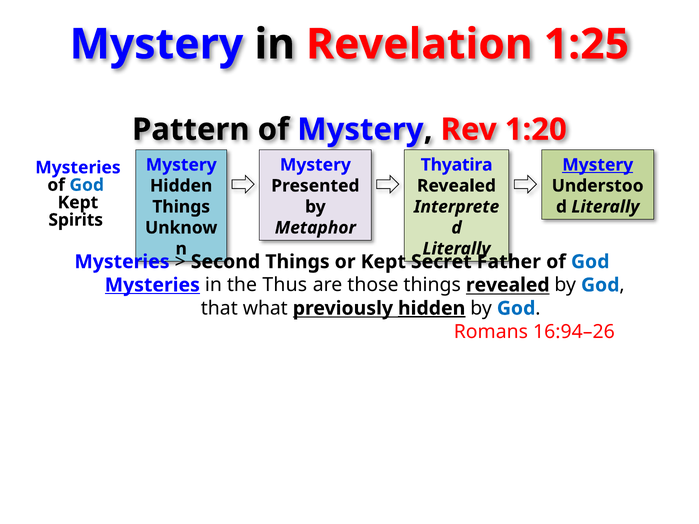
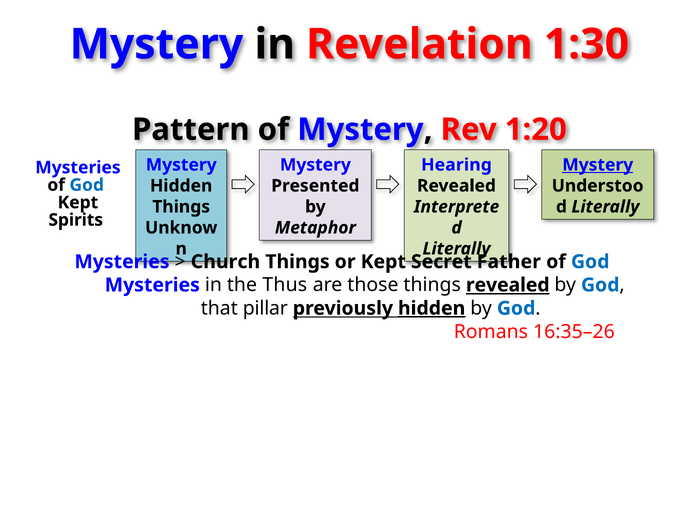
1:25: 1:25 -> 1:30 (586, 44)
Thyatira: Thyatira -> Hearing (456, 165)
Second: Second -> Church (225, 262)
Mysteries underline: present -> none (152, 285)
revealed underline: none -> present (508, 285)
what: what -> pillar (265, 308)
16:94–26: 16:94–26 -> 16:35–26 (574, 332)
